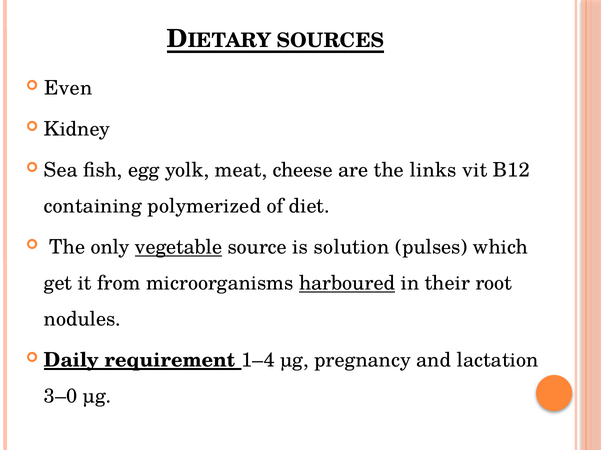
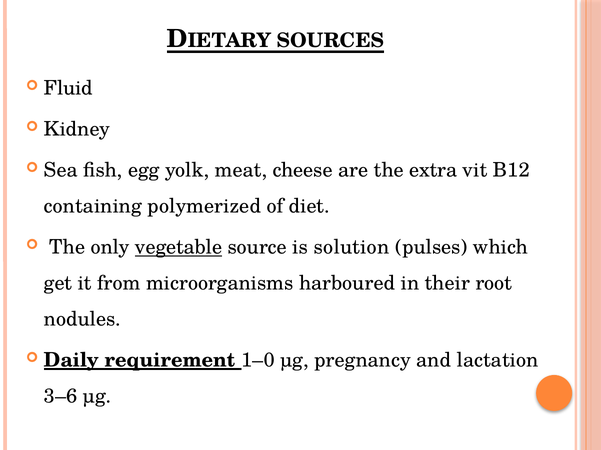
Even: Even -> Fluid (68, 89)
links: links -> extra (433, 171)
harboured underline: present -> none (347, 284)
1–4: 1–4 -> 1–0 (258, 361)
3–0: 3–0 -> 3–6 (61, 397)
